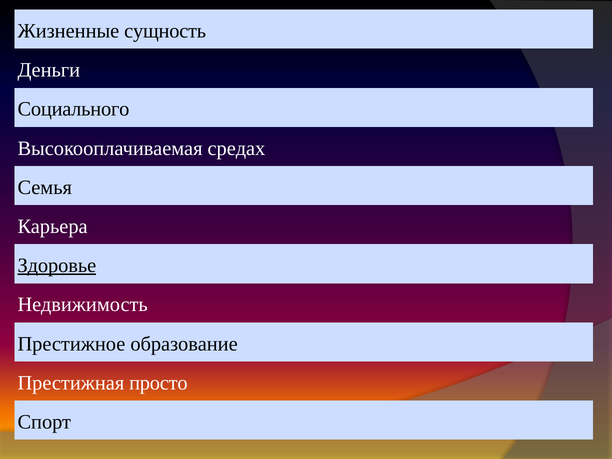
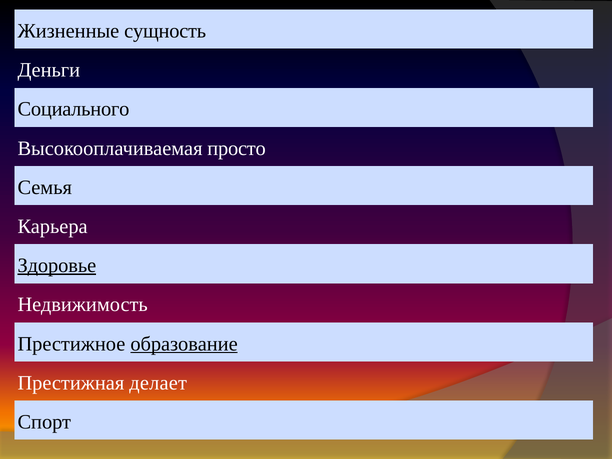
средах: средах -> просто (237, 148)
образование underline: none -> present (184, 344)
просто: просто -> делает (158, 383)
